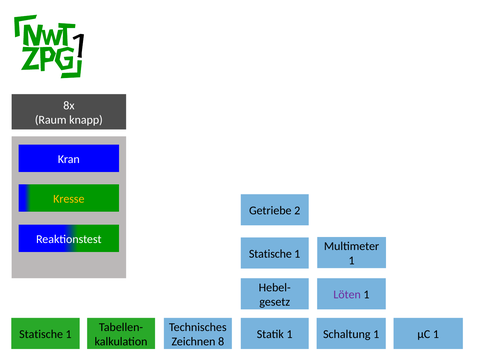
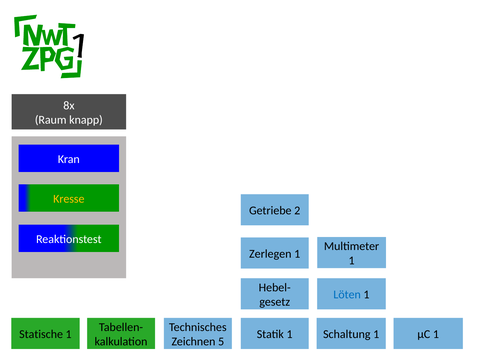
Statische: Statische -> Zerlegen (270, 253)
Löten colour: purple -> blue (347, 294)
8: 8 -> 5 (221, 341)
